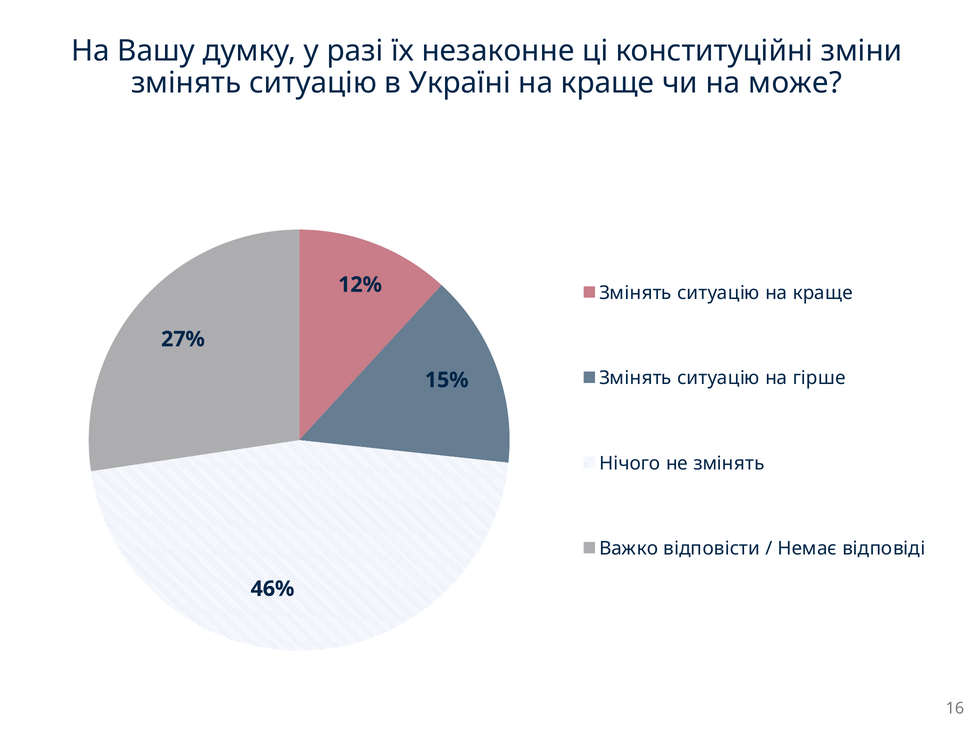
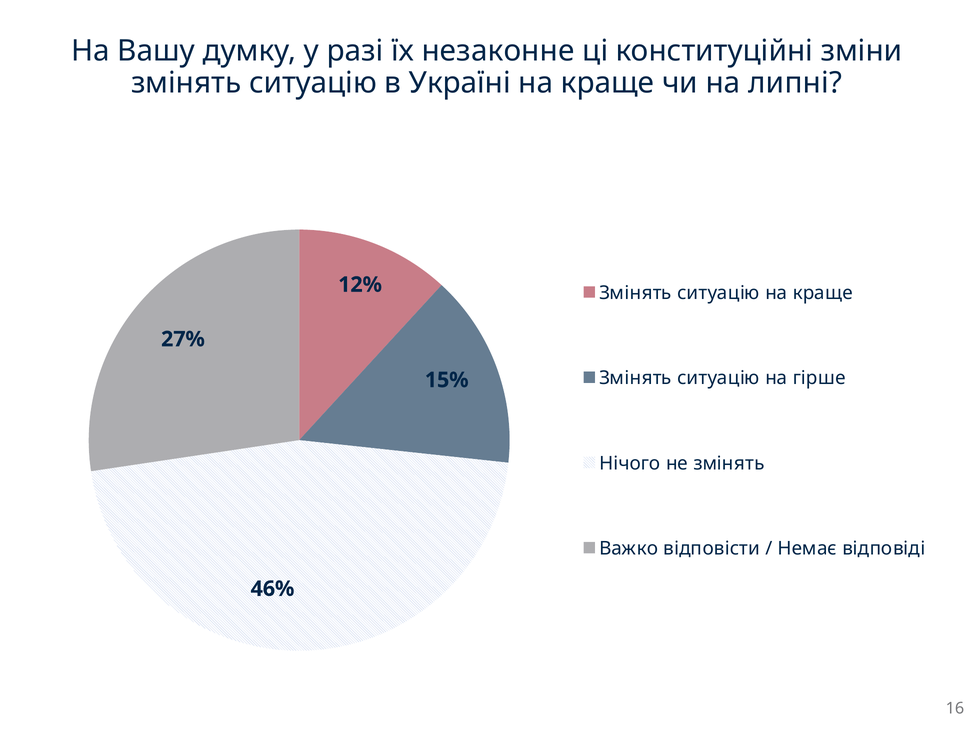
може: може -> липні (795, 83)
